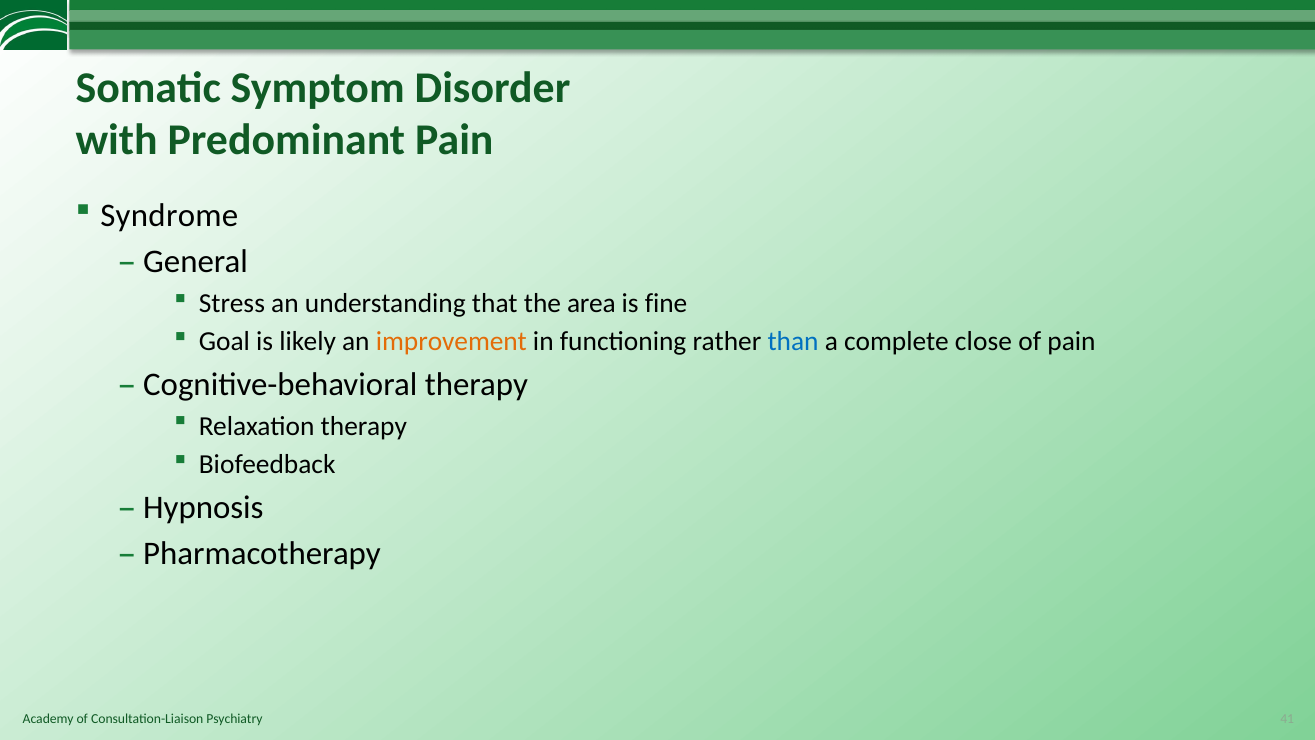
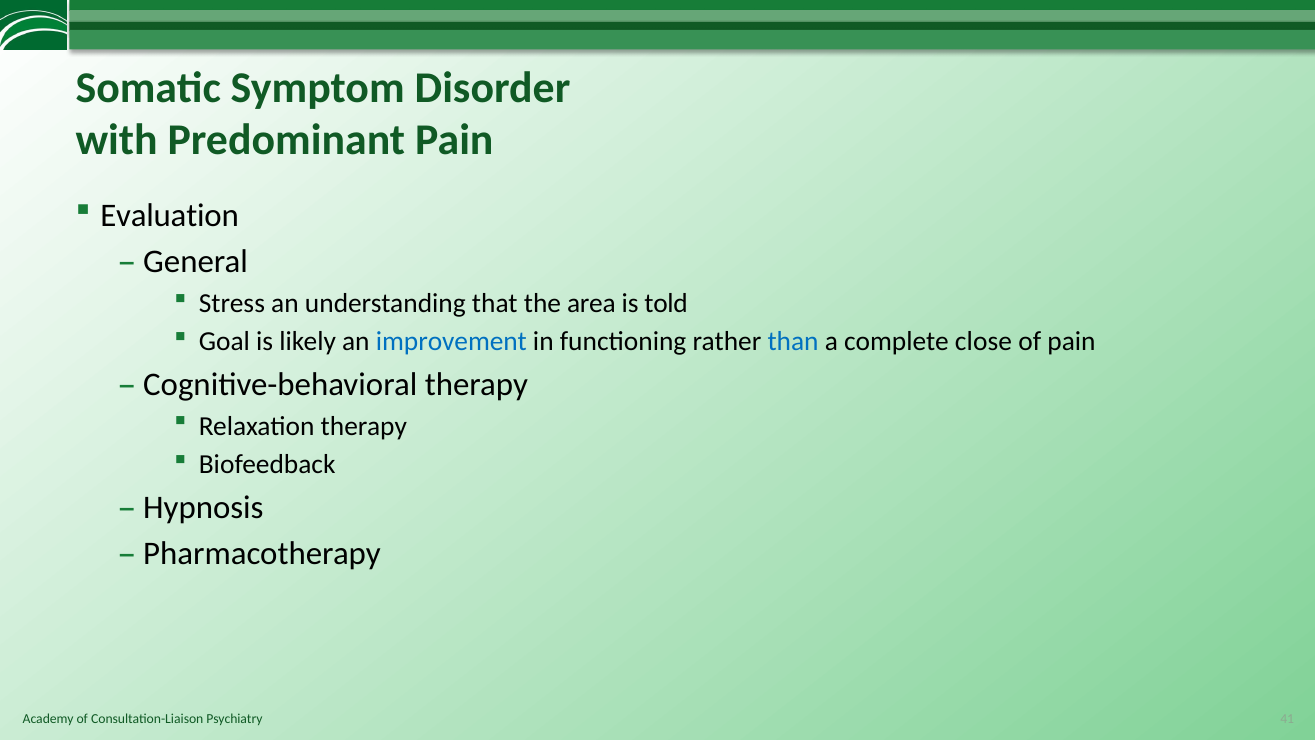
Syndrome: Syndrome -> Evaluation (170, 216)
fine: fine -> told (666, 303)
improvement colour: orange -> blue (451, 342)
